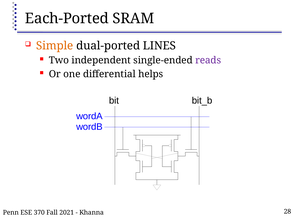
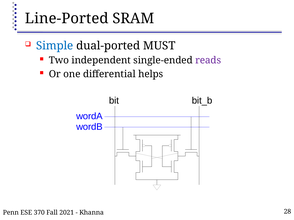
Each-Ported: Each-Ported -> Line-Ported (67, 18)
Simple colour: orange -> blue (55, 46)
LINES: LINES -> MUST (159, 46)
